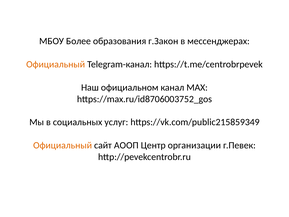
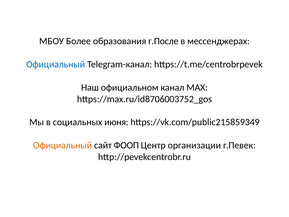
г.Закон: г.Закон -> г.После (163, 41)
Официальный colour: orange -> blue (56, 64)
услуг: услуг -> июня (116, 122)
АООП: АООП -> ФООП (126, 145)
